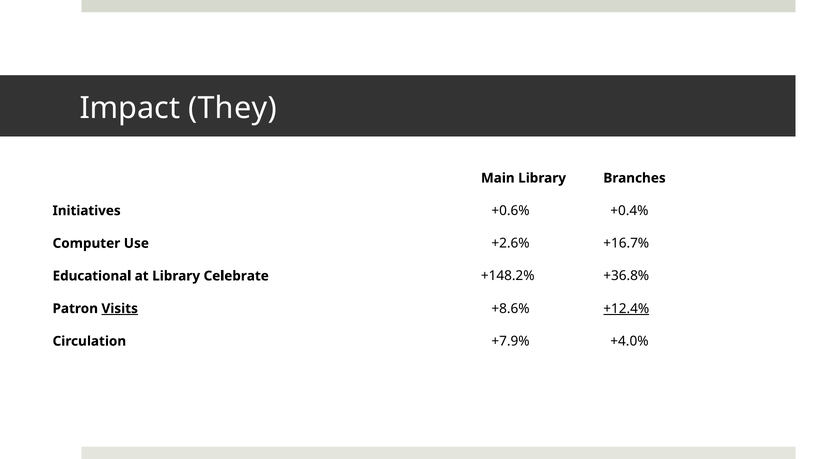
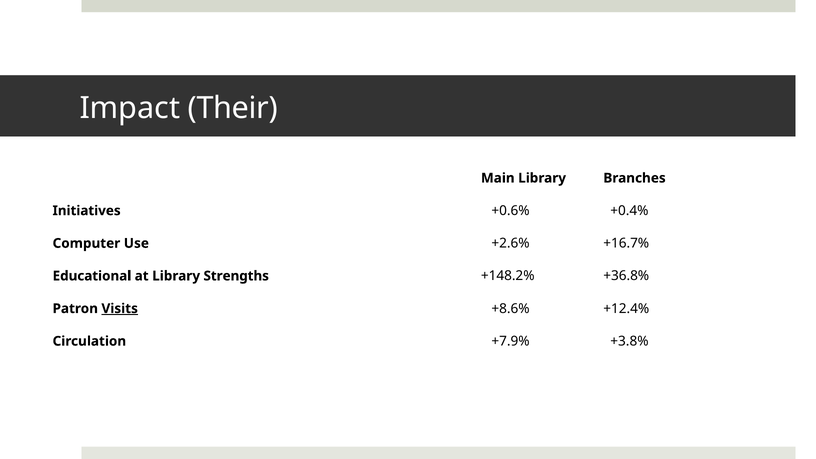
They: They -> Their (233, 108)
Celebrate: Celebrate -> Strengths (236, 276)
+12.4% underline: present -> none (626, 309)
+4.0%: +4.0% -> +3.8% (629, 341)
